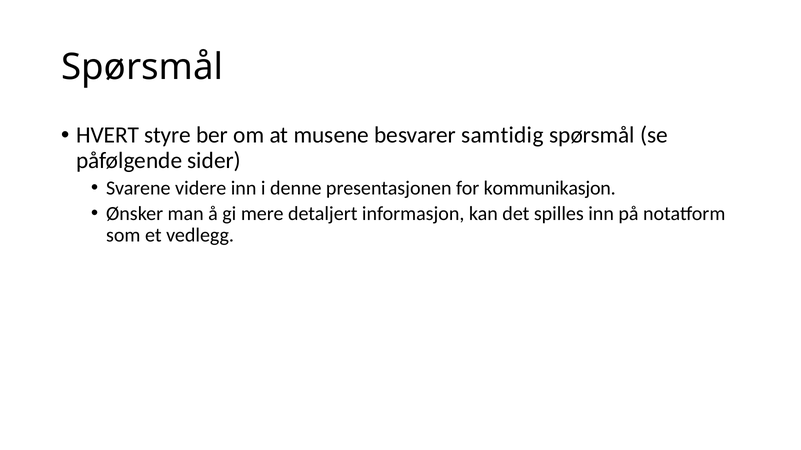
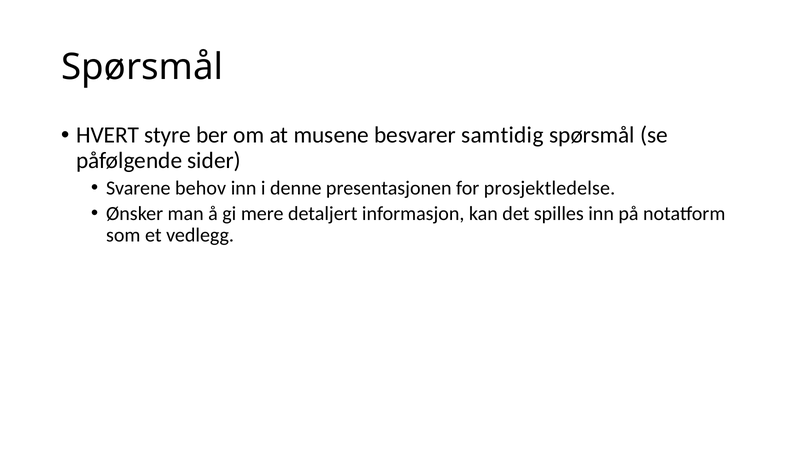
videre: videre -> behov (201, 188)
kommunikasjon: kommunikasjon -> prosjektledelse (550, 188)
